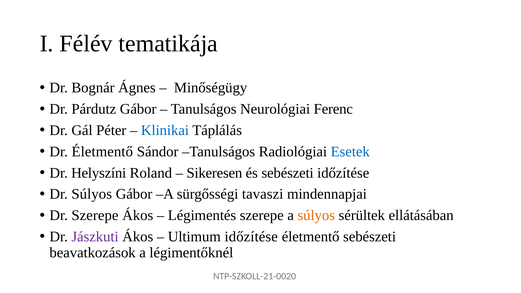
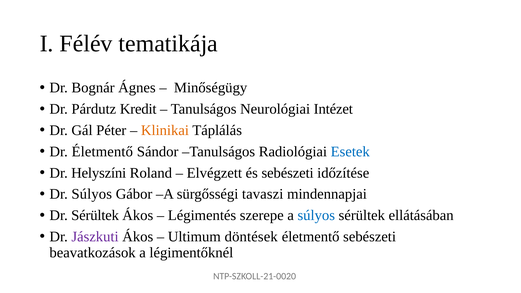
Párdutz Gábor: Gábor -> Kredit (138, 109)
Ferenc: Ferenc -> Intézet (333, 109)
Klinikai colour: blue -> orange (165, 130)
Sikeresen: Sikeresen -> Elvégzett (214, 173)
Dr Szerepe: Szerepe -> Sérültek (95, 215)
súlyos colour: orange -> blue (316, 215)
Ultimum időzítése: időzítése -> döntések (251, 237)
